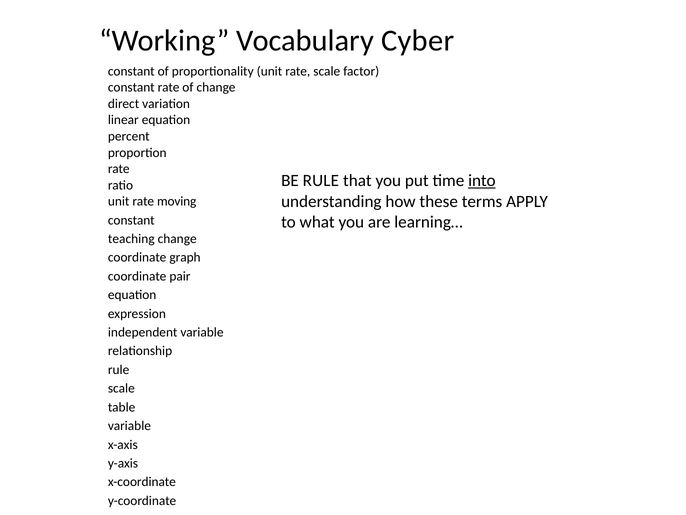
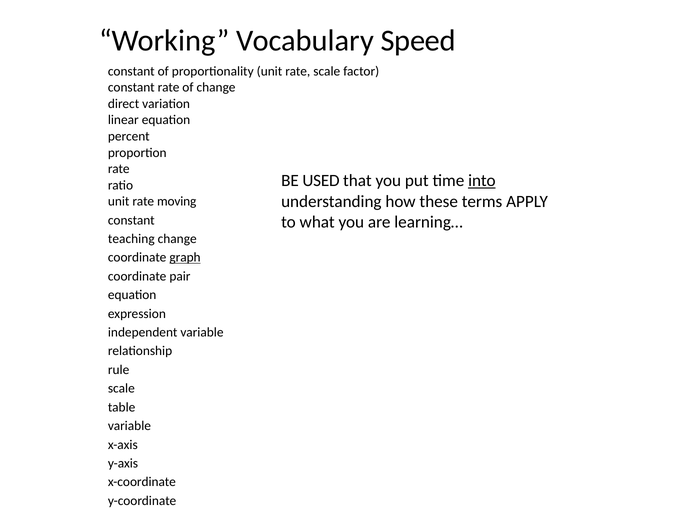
Cyber: Cyber -> Speed (418, 40)
BE RULE: RULE -> USED (321, 181)
graph underline: none -> present (185, 257)
